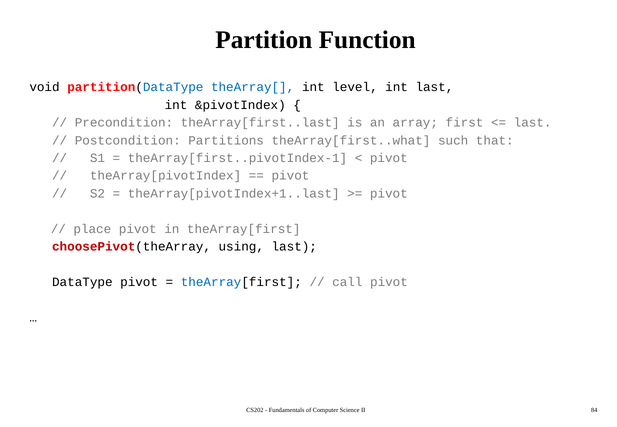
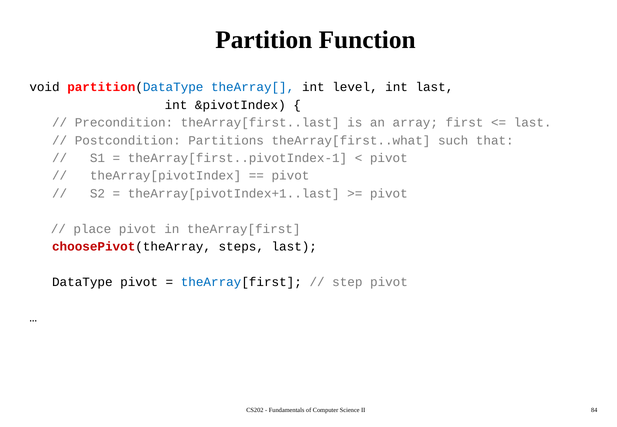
using: using -> steps (241, 247)
call: call -> step (347, 282)
